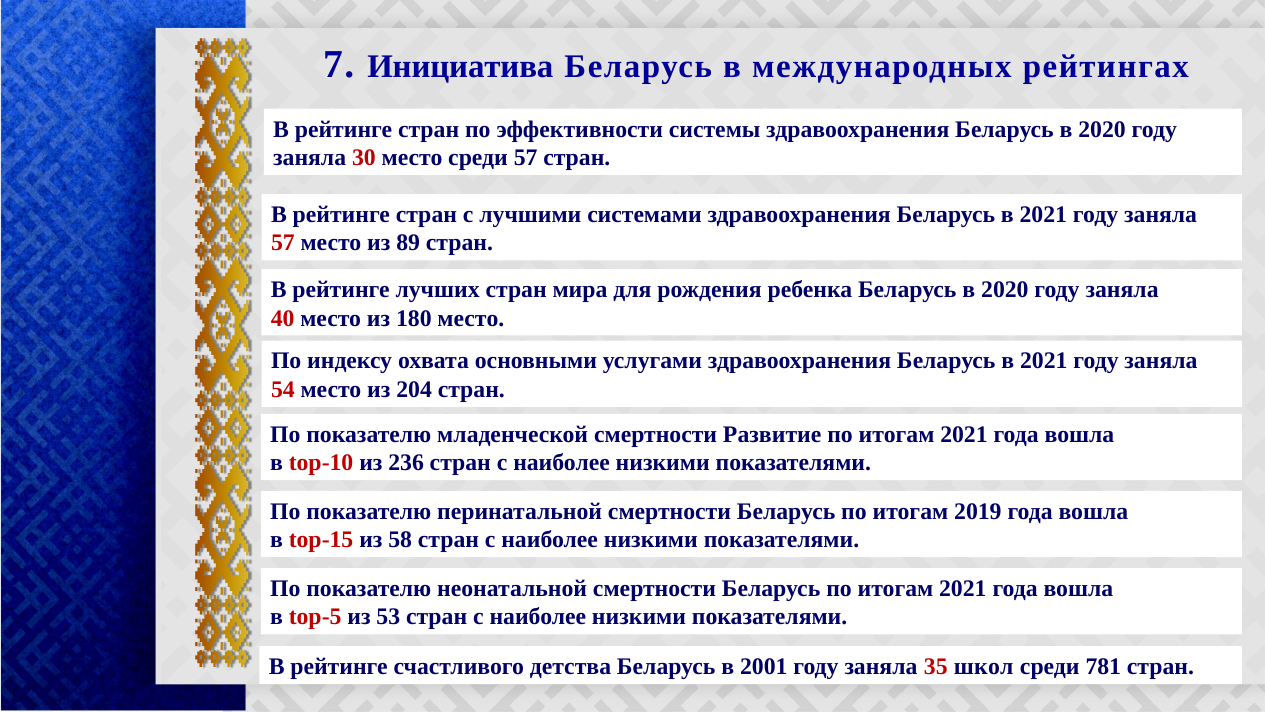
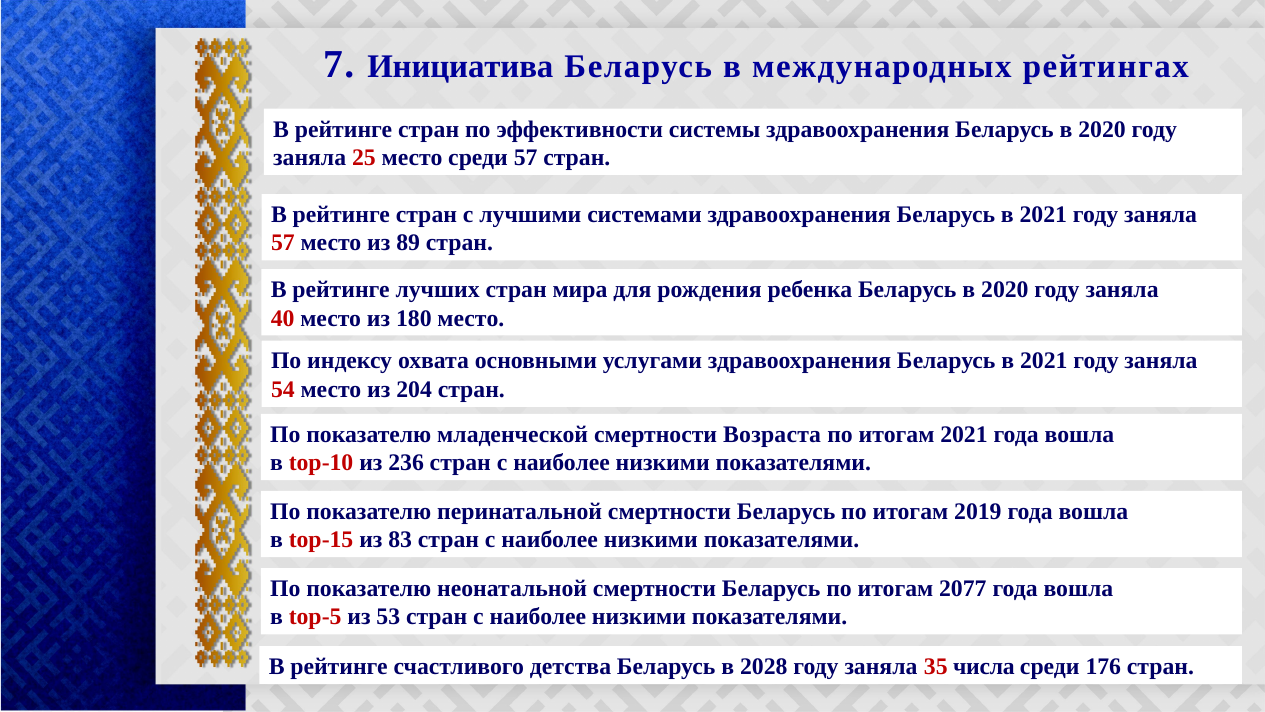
30: 30 -> 25 (364, 158)
Развитие: Развитие -> Возраста (772, 434)
58: 58 -> 83 (400, 540)
Беларусь по итогам 2021: 2021 -> 2077 (963, 588)
2001: 2001 -> 2028 (764, 666)
школ: школ -> числа (984, 666)
781: 781 -> 176 (1103, 666)
